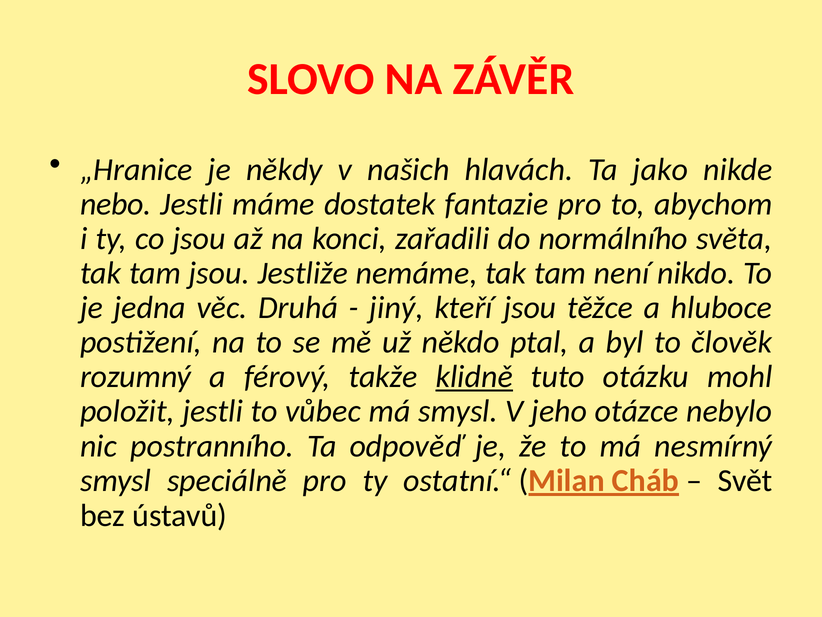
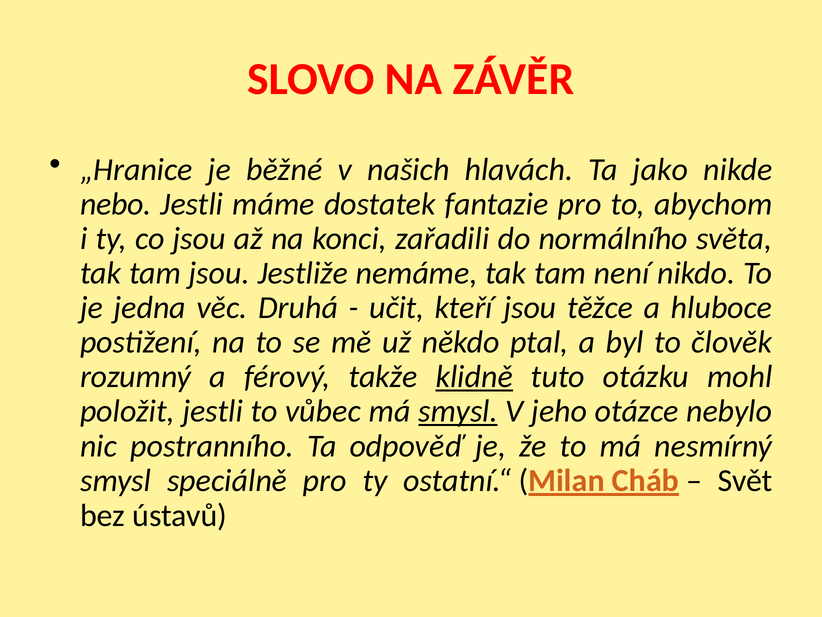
někdy: někdy -> běžné (284, 169)
jiný: jiný -> učit (397, 308)
smysl underline: none -> present (458, 411)
